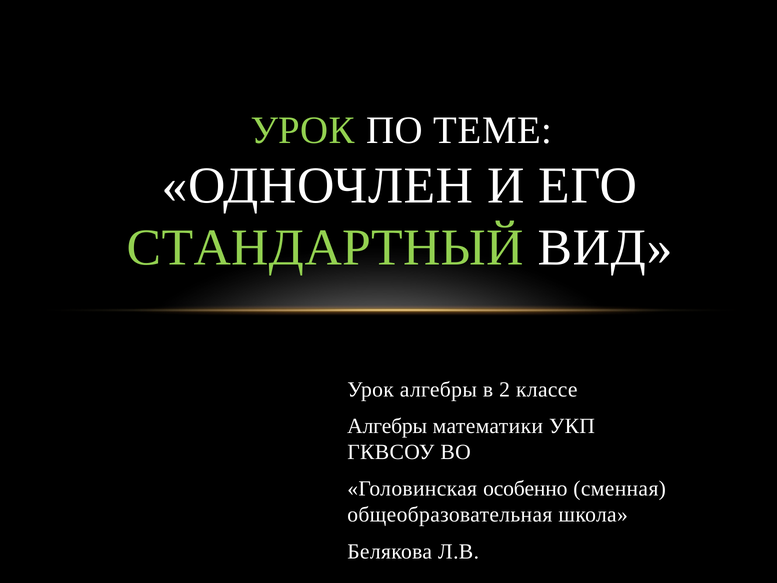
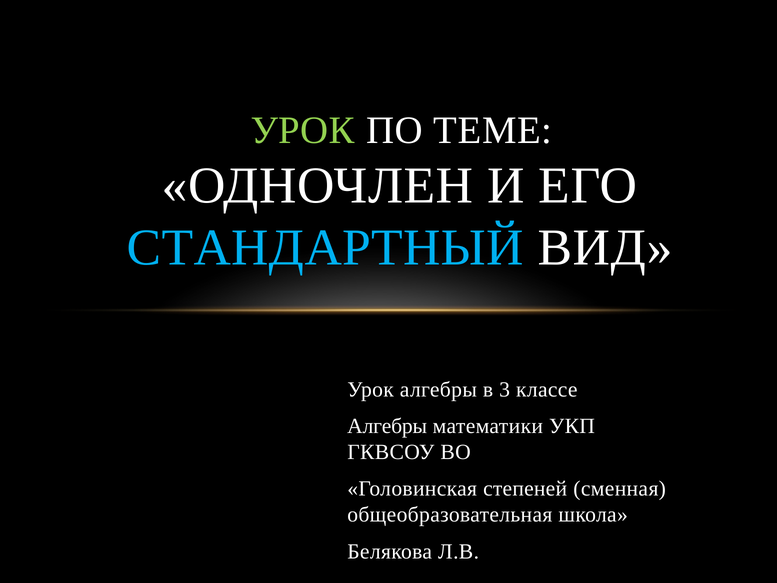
СТАНДАРТНЫЙ colour: light green -> light blue (325, 248)
2: 2 -> 3 (505, 389)
особенно: особенно -> степеней (525, 489)
